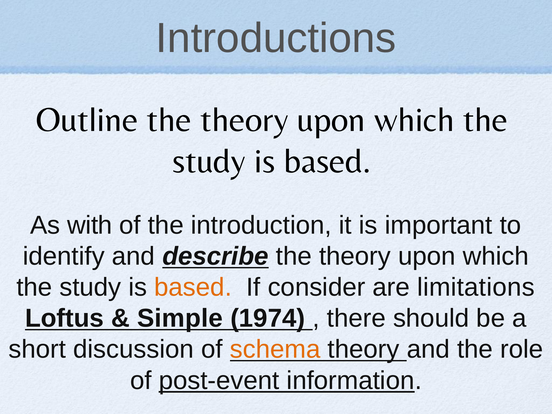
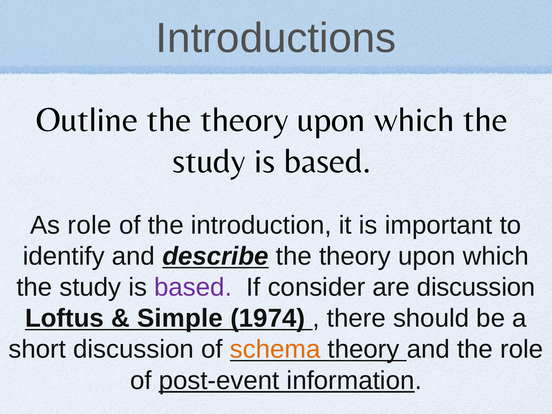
As with: with -> role (90, 225)
based colour: orange -> purple (193, 287)
are limitations: limitations -> discussion (476, 287)
